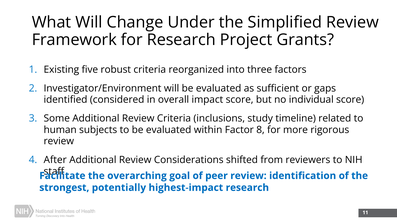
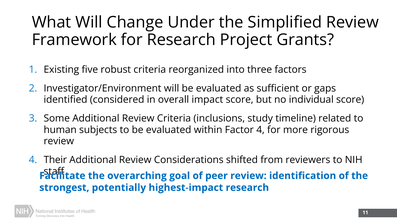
Factor 8: 8 -> 4 (260, 130)
After: After -> Their (55, 160)
